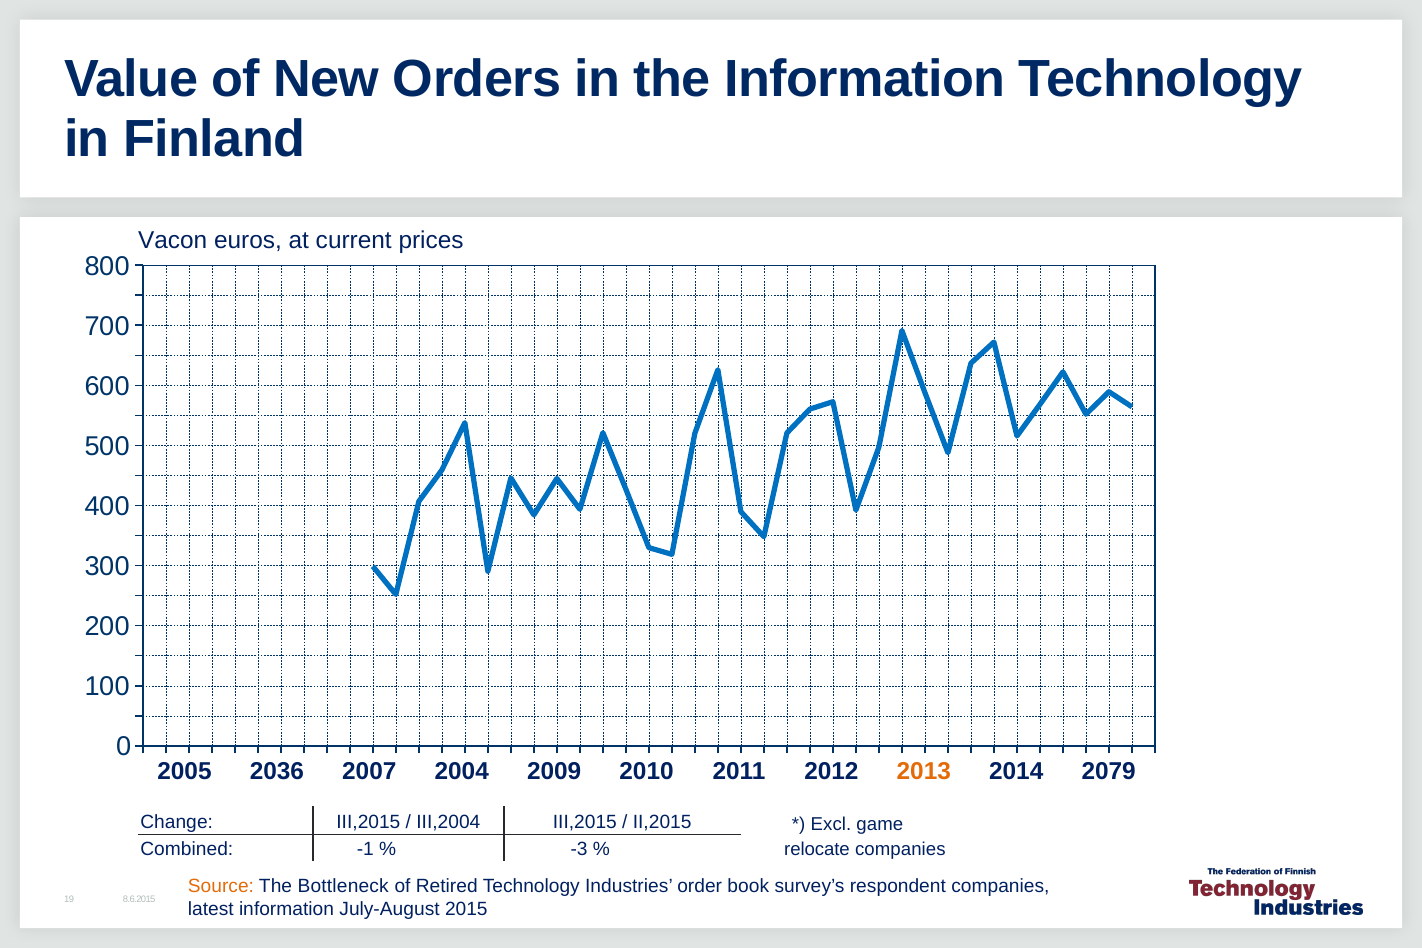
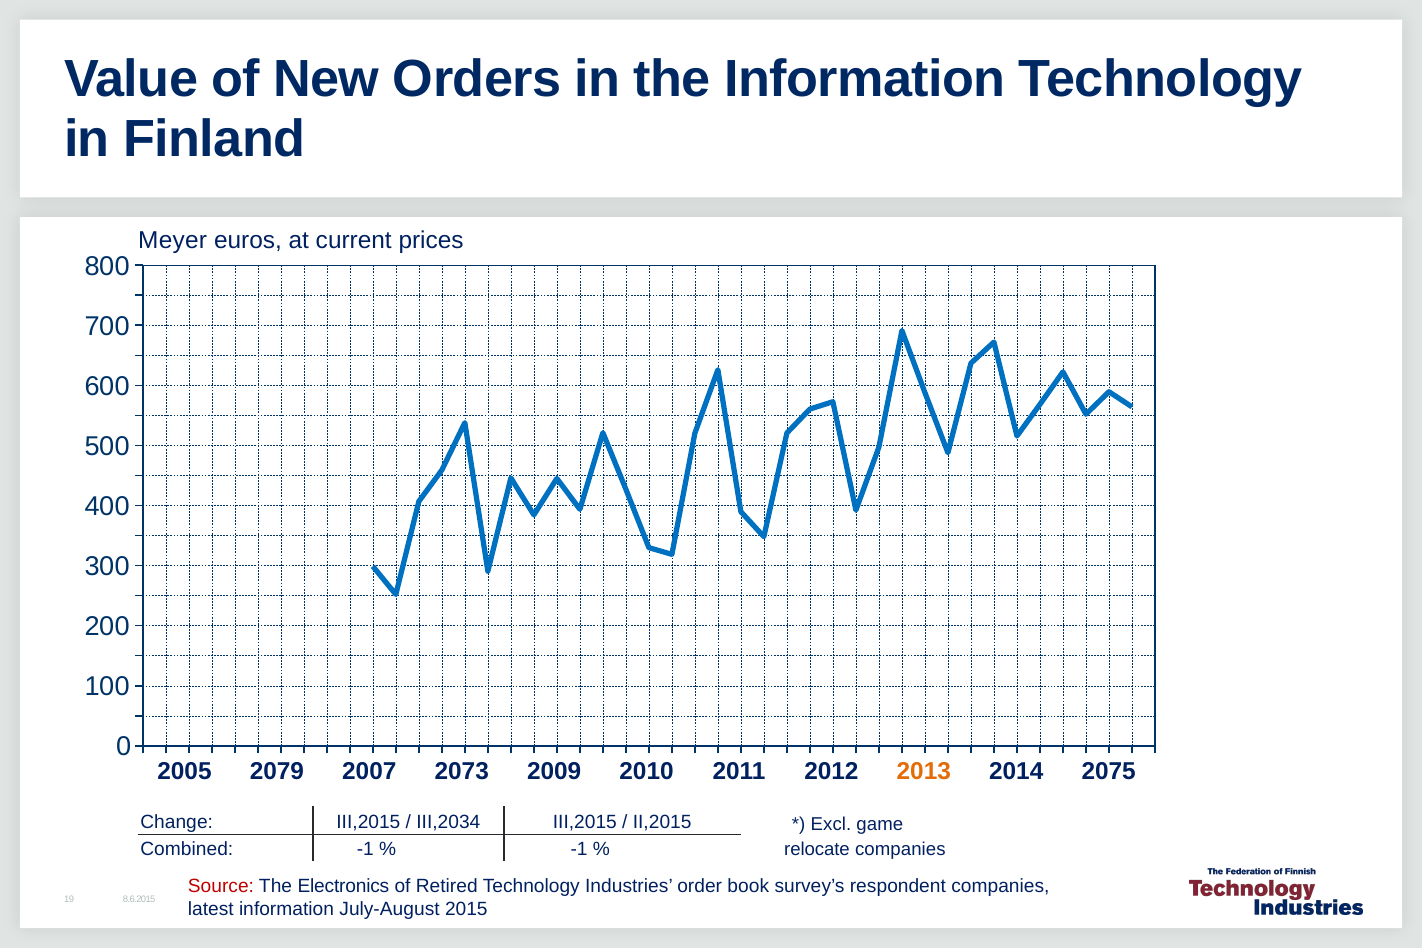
Vacon: Vacon -> Meyer (173, 241)
2036: 2036 -> 2079 (277, 772)
2004: 2004 -> 2073 (462, 772)
2079: 2079 -> 2075 (1109, 772)
III,2004: III,2004 -> III,2034 (448, 822)
-3: -3 -> -1 (579, 849)
Source colour: orange -> red (221, 886)
Bottleneck: Bottleneck -> Electronics (343, 886)
